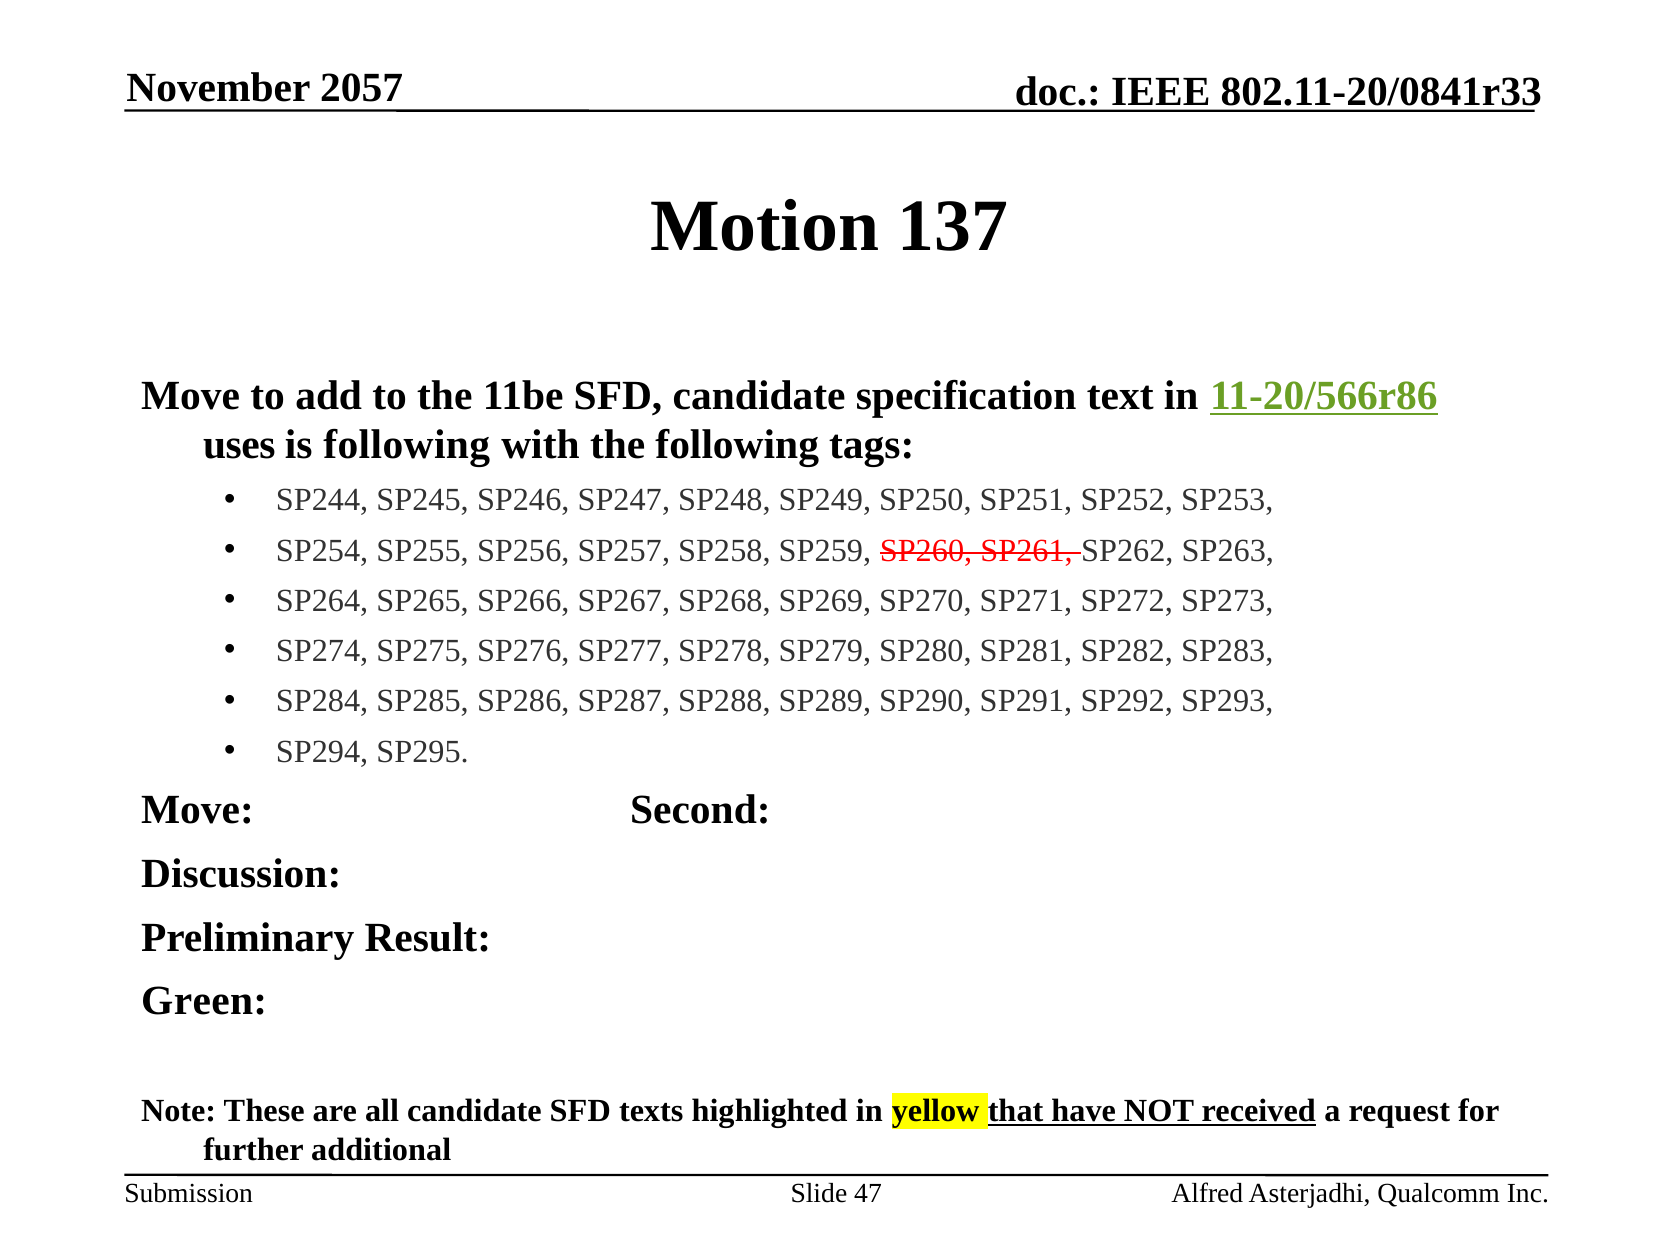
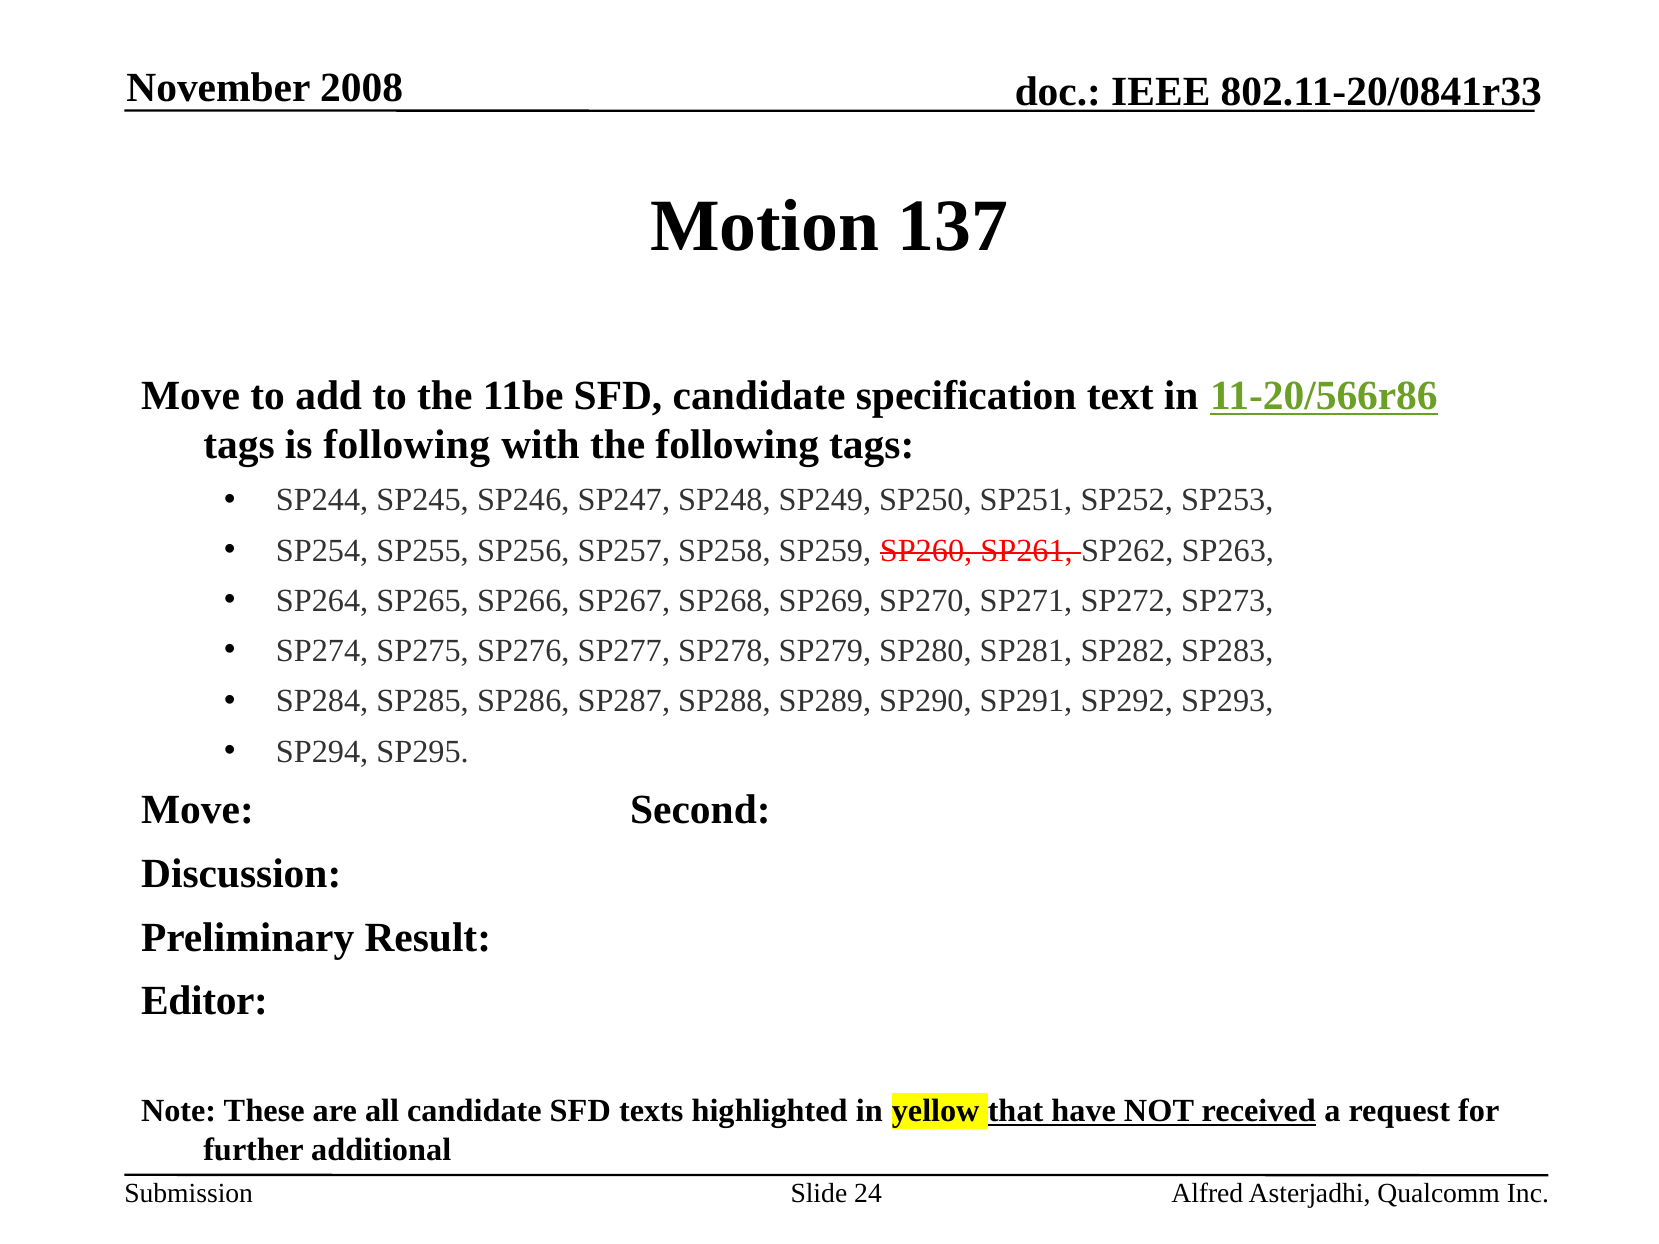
2057: 2057 -> 2008 (362, 88)
uses: uses -> tags (239, 445)
Green: Green -> Editor (205, 1001)
47: 47 -> 24 (868, 1193)
